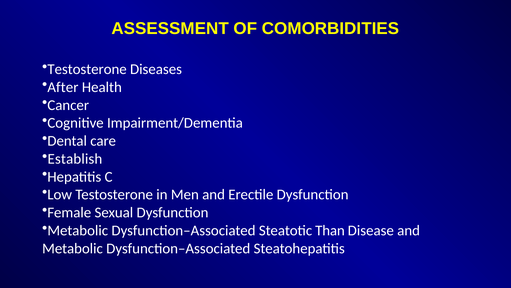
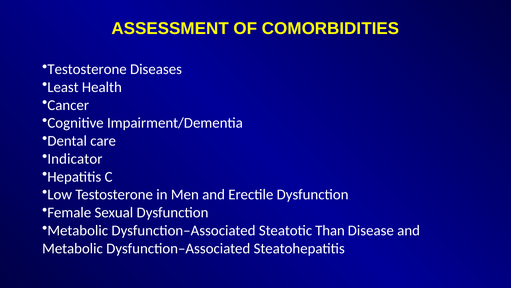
After: After -> Least (63, 87)
Establish: Establish -> Indicator (75, 159)
